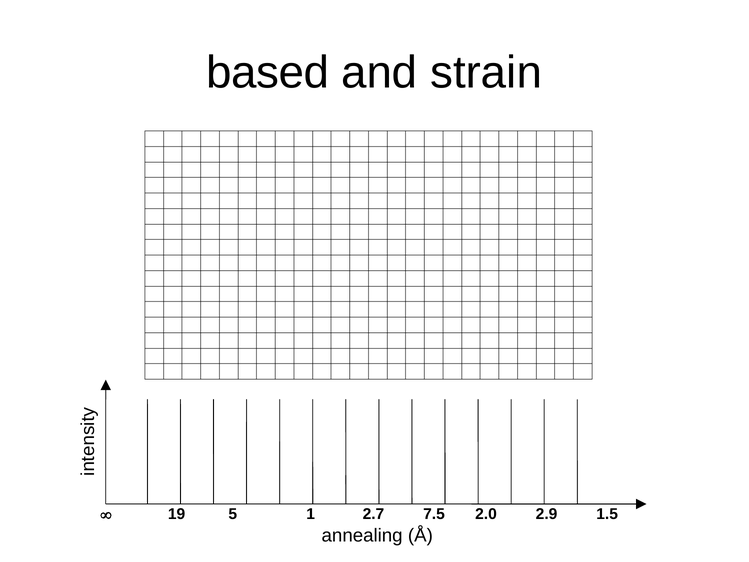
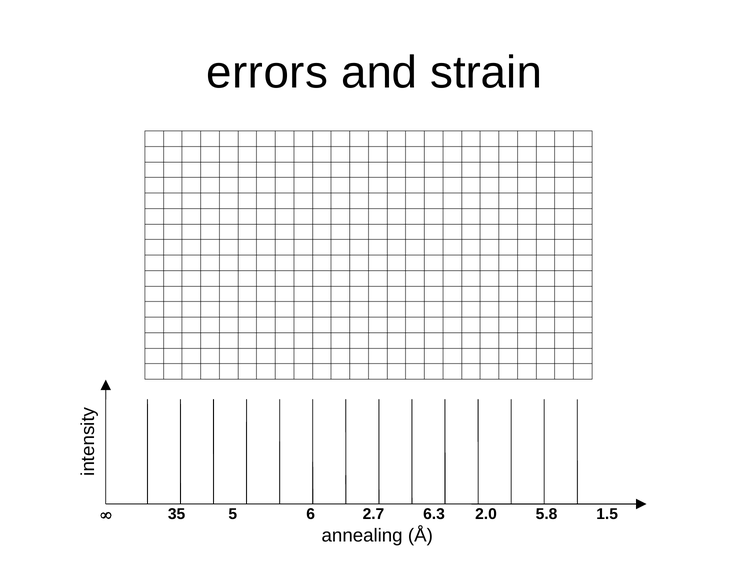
based: based -> errors (267, 73)
19: 19 -> 35 (177, 514)
1: 1 -> 6 (311, 514)
7.5: 7.5 -> 6.3 (434, 514)
2.9: 2.9 -> 5.8 (547, 514)
